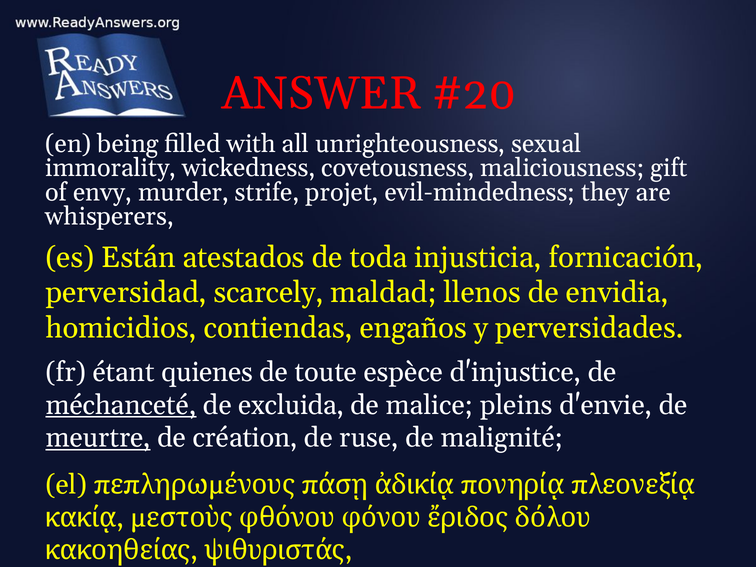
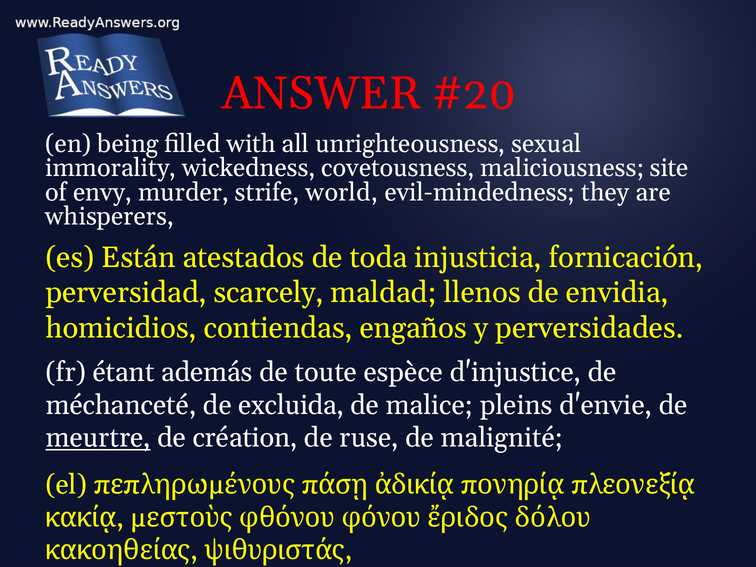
gift: gift -> site (669, 168)
projet: projet -> world (342, 192)
quienes: quienes -> además (207, 372)
méchanceté underline: present -> none (121, 405)
